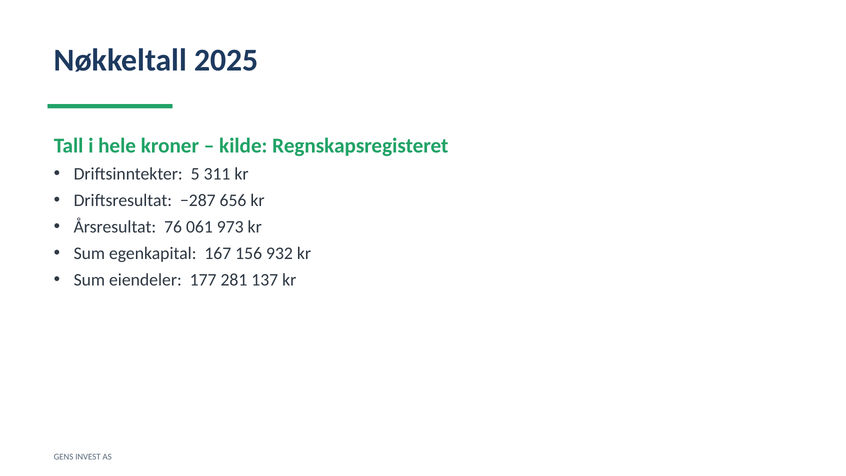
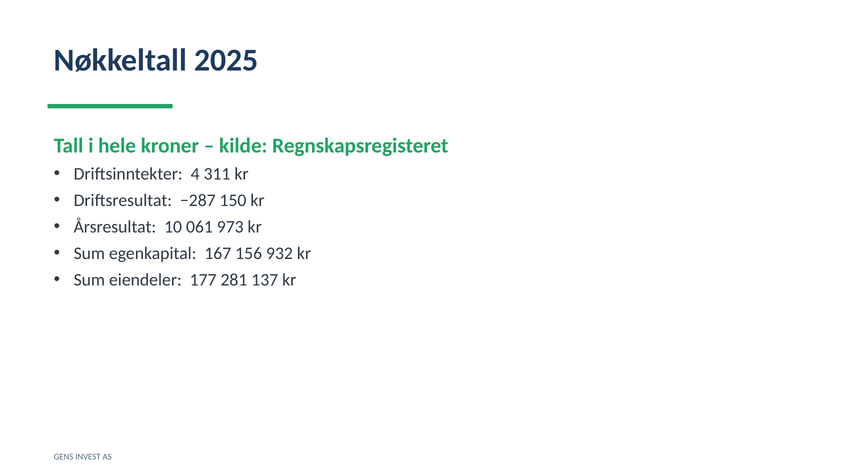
5: 5 -> 4 (195, 174)
656: 656 -> 150 (233, 200)
76: 76 -> 10 (173, 227)
